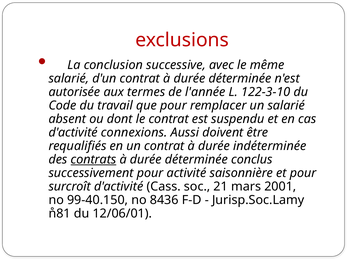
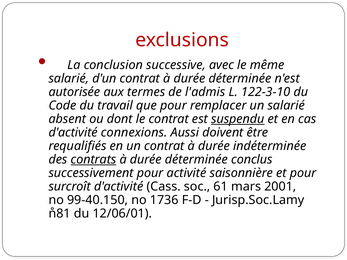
l'année: l'année -> l'admis (205, 92)
suspendu underline: none -> present (238, 119)
21: 21 -> 61 (221, 187)
8436: 8436 -> 1736 (164, 200)
